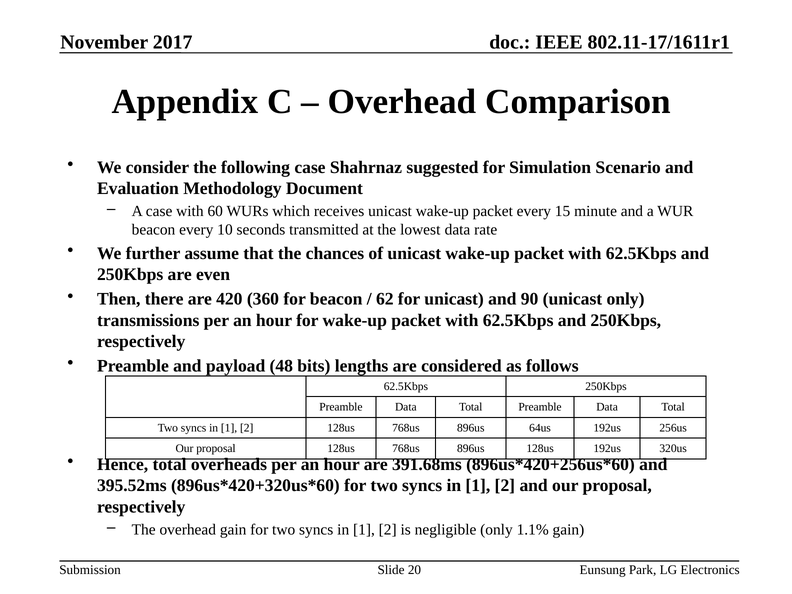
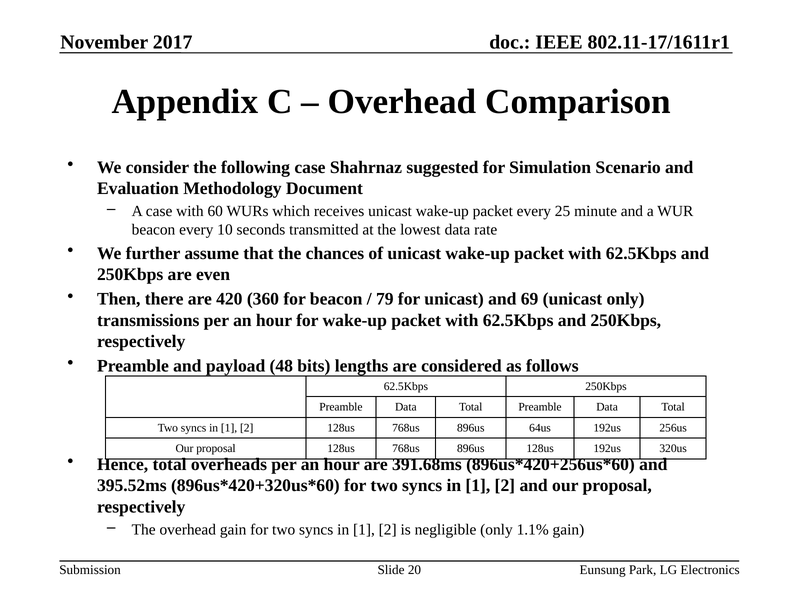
15: 15 -> 25 (563, 211)
62: 62 -> 79 (385, 299)
90: 90 -> 69 (530, 299)
